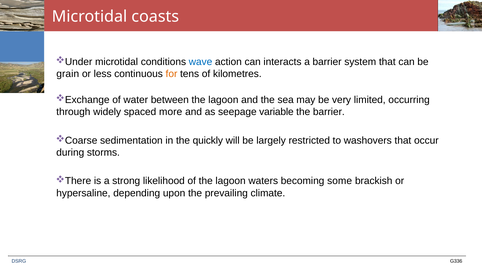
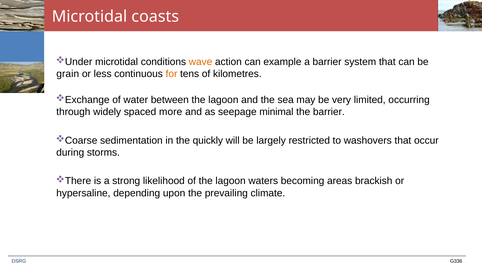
wave colour: blue -> orange (201, 62)
interacts: interacts -> example (282, 62)
variable: variable -> minimal (276, 112)
some: some -> areas (340, 181)
